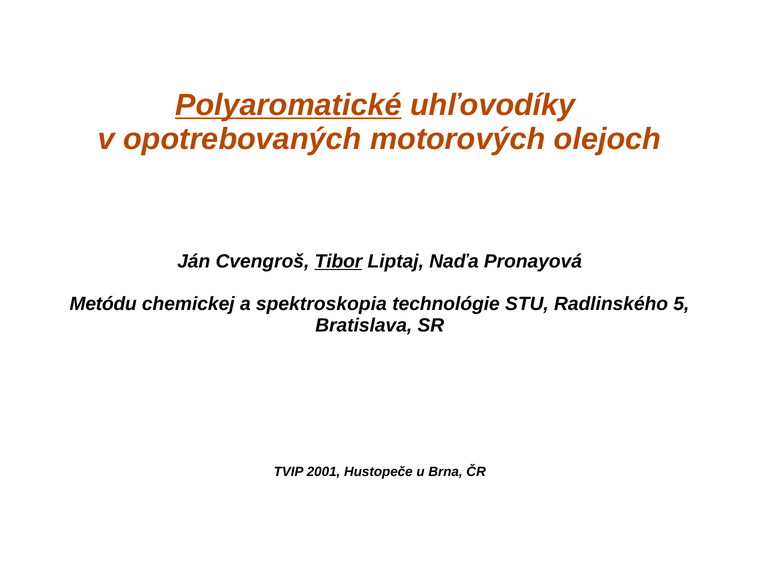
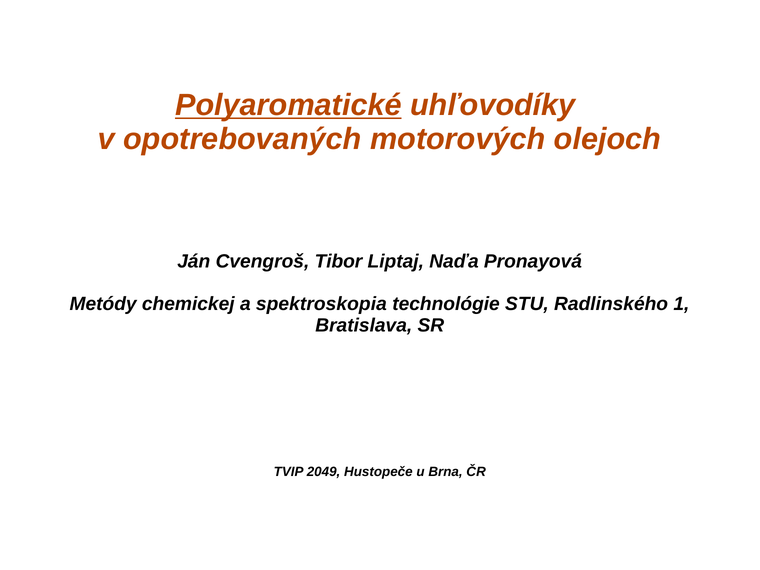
Tibor underline: present -> none (338, 261)
Metódu: Metódu -> Metódy (103, 304)
5: 5 -> 1 (681, 304)
2001: 2001 -> 2049 (324, 472)
